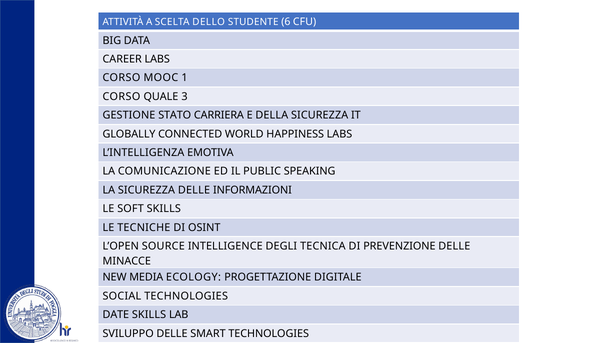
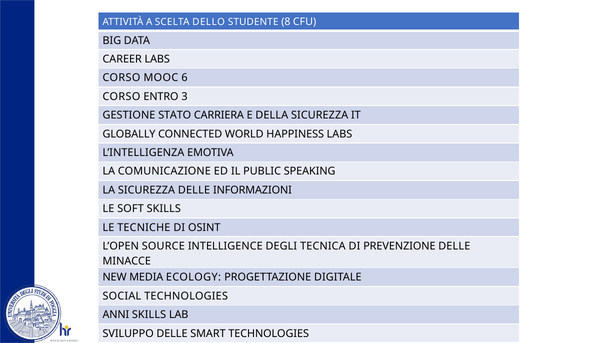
6: 6 -> 8 (286, 22)
1: 1 -> 6 (185, 78)
QUALE: QUALE -> ENTRO (161, 97)
DATE: DATE -> ANNI (116, 315)
